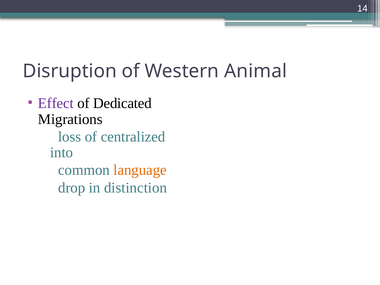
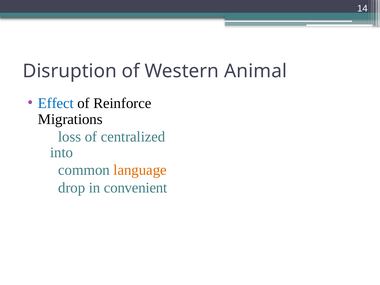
Effect colour: purple -> blue (56, 103)
Dedicated: Dedicated -> Reinforce (122, 103)
distinction: distinction -> convenient (136, 188)
